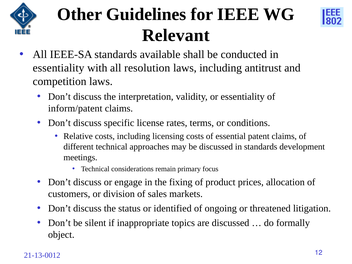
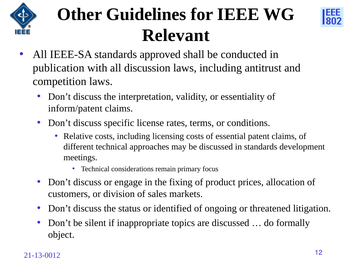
available: available -> approved (160, 54)
essentiality: essentiality -> publication (59, 68)
resolution: resolution -> discussion (147, 68)
